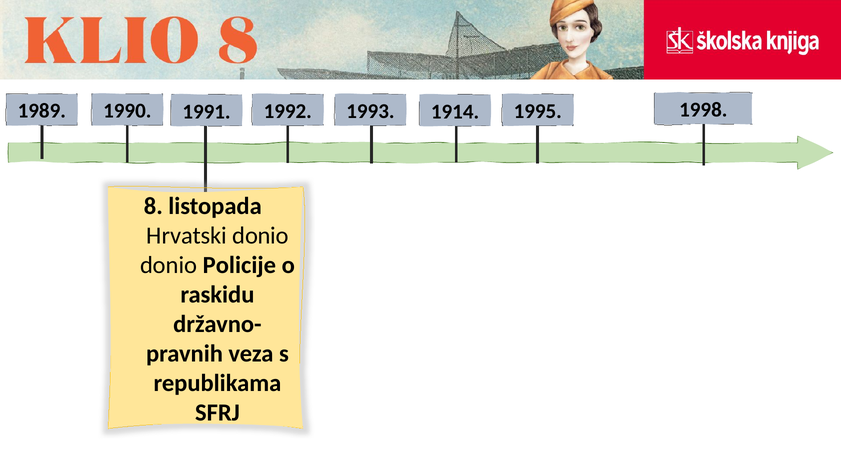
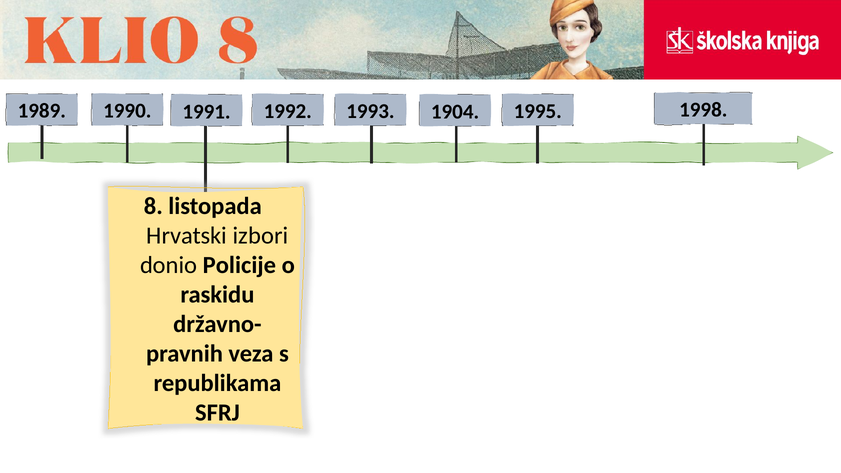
1914: 1914 -> 1904 (455, 112)
Hrvatski donio: donio -> izbori (260, 236)
